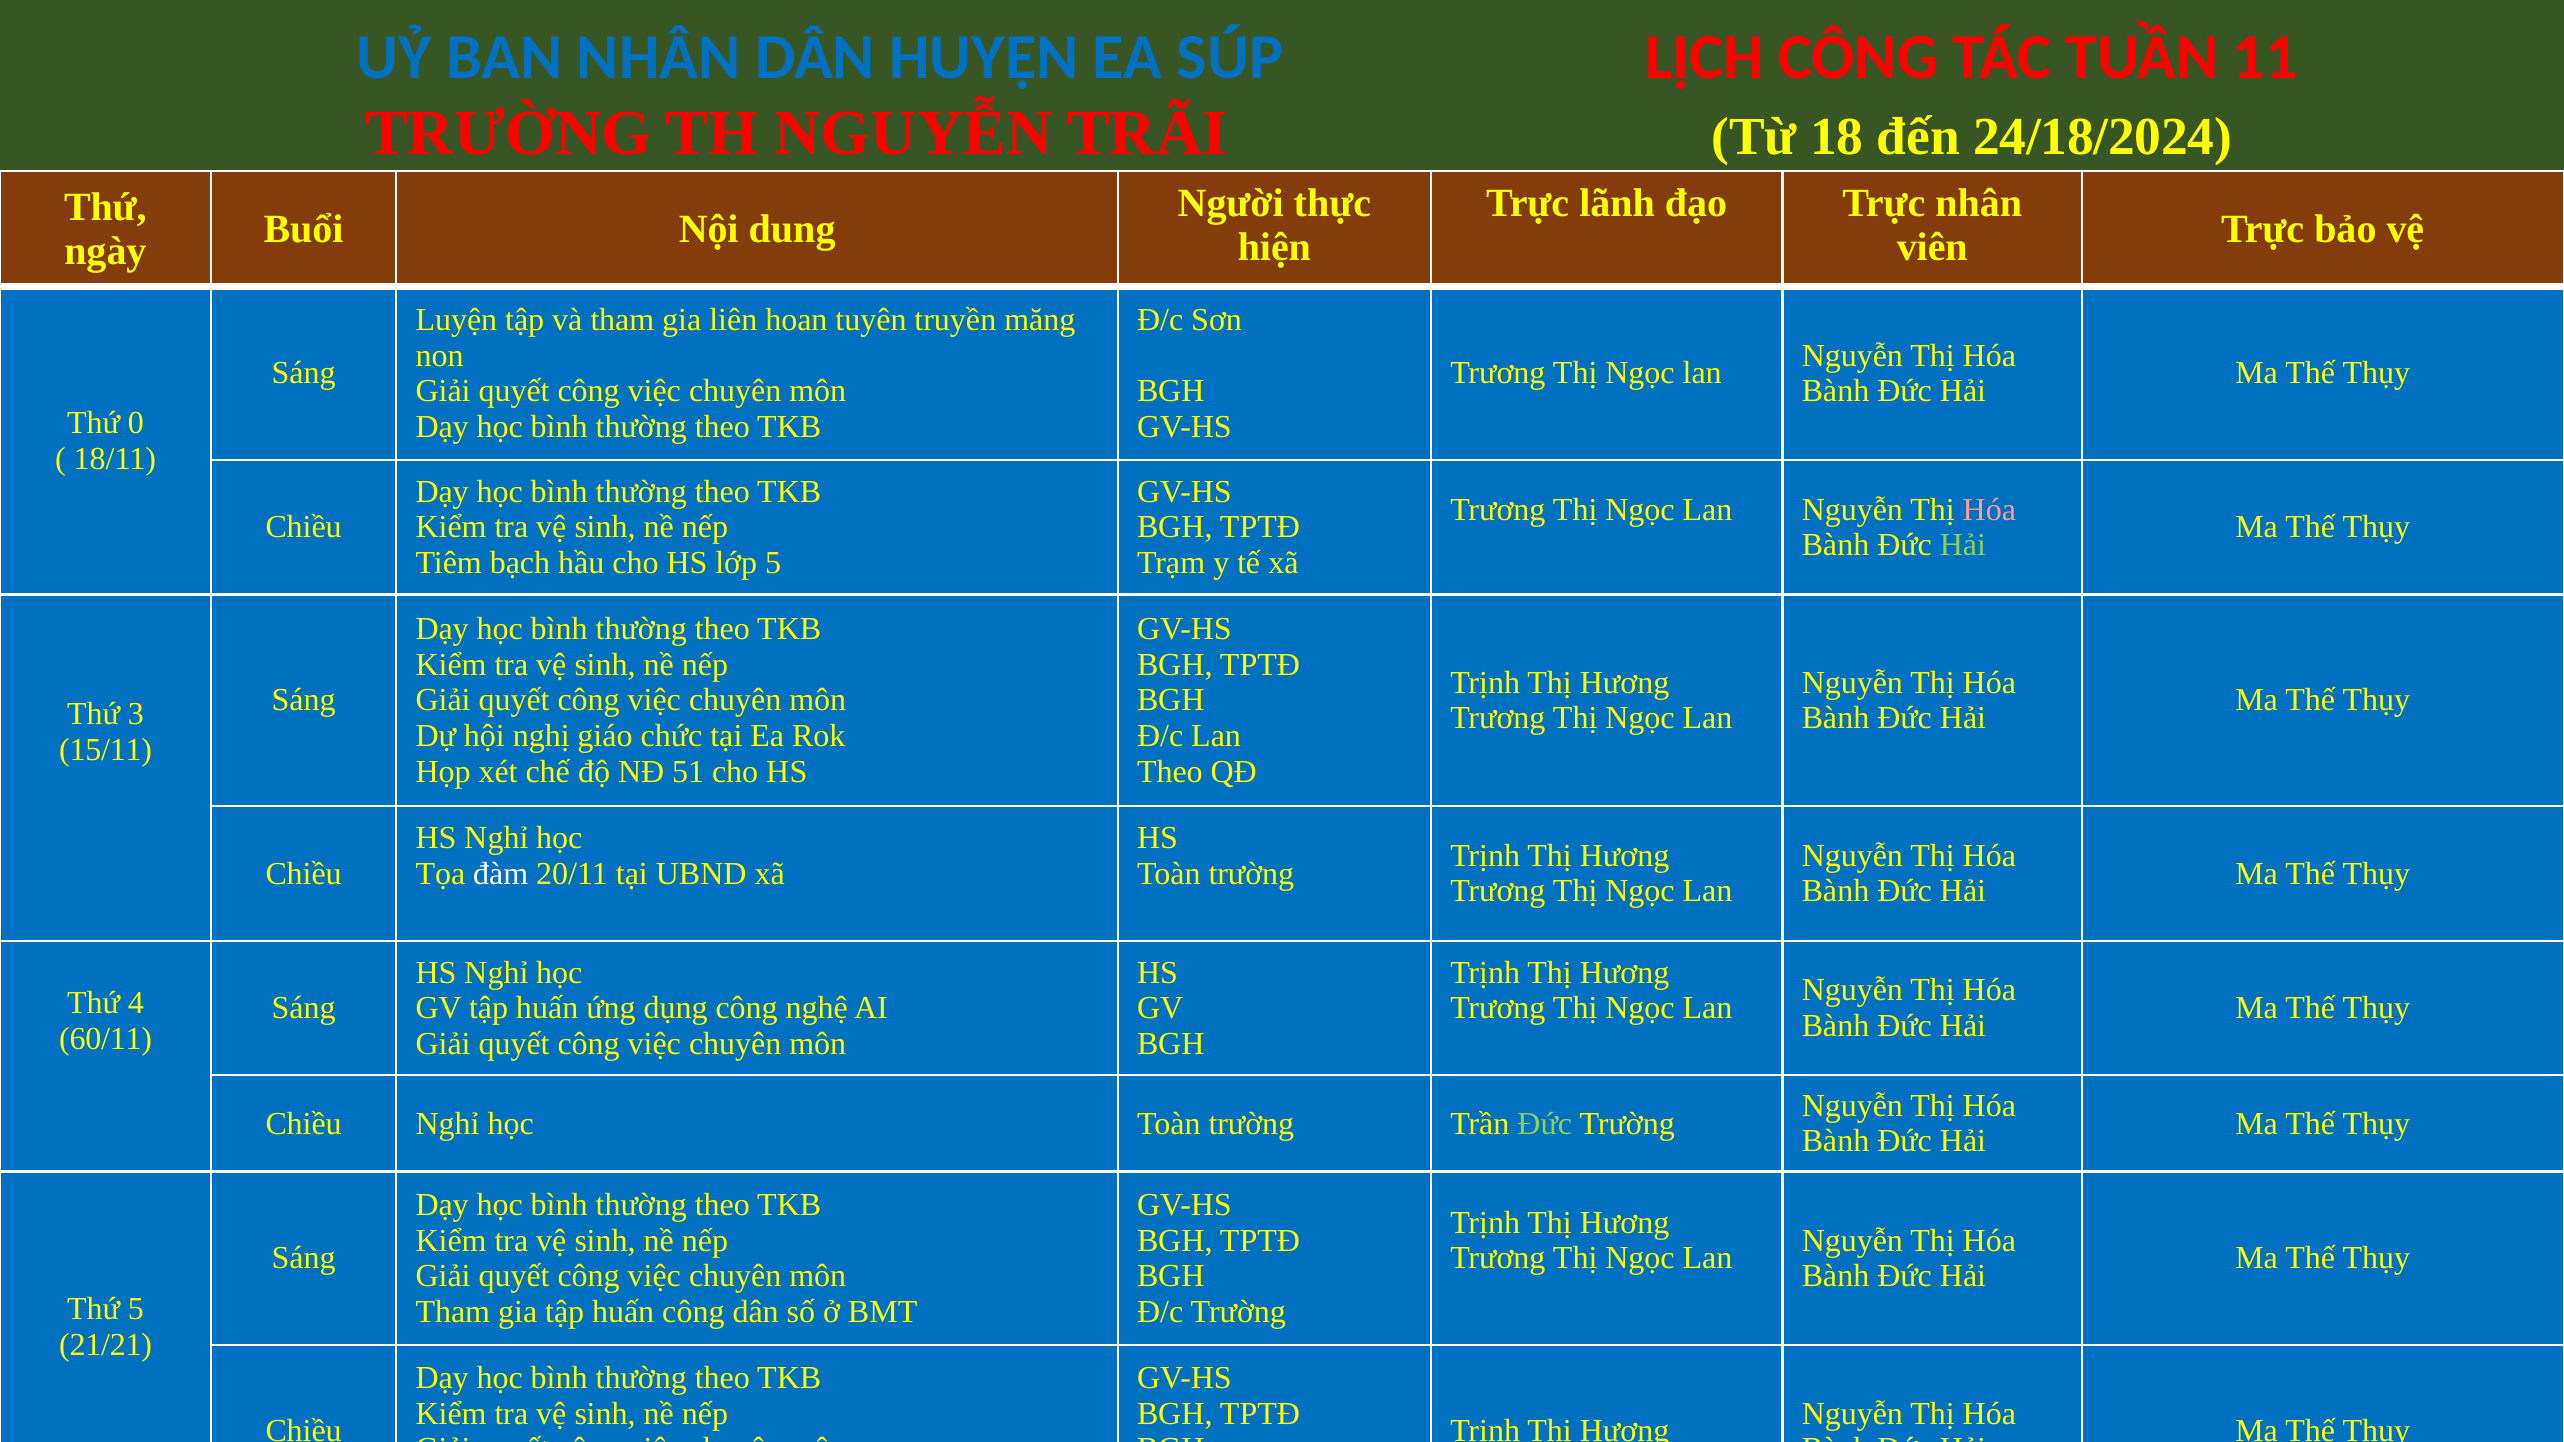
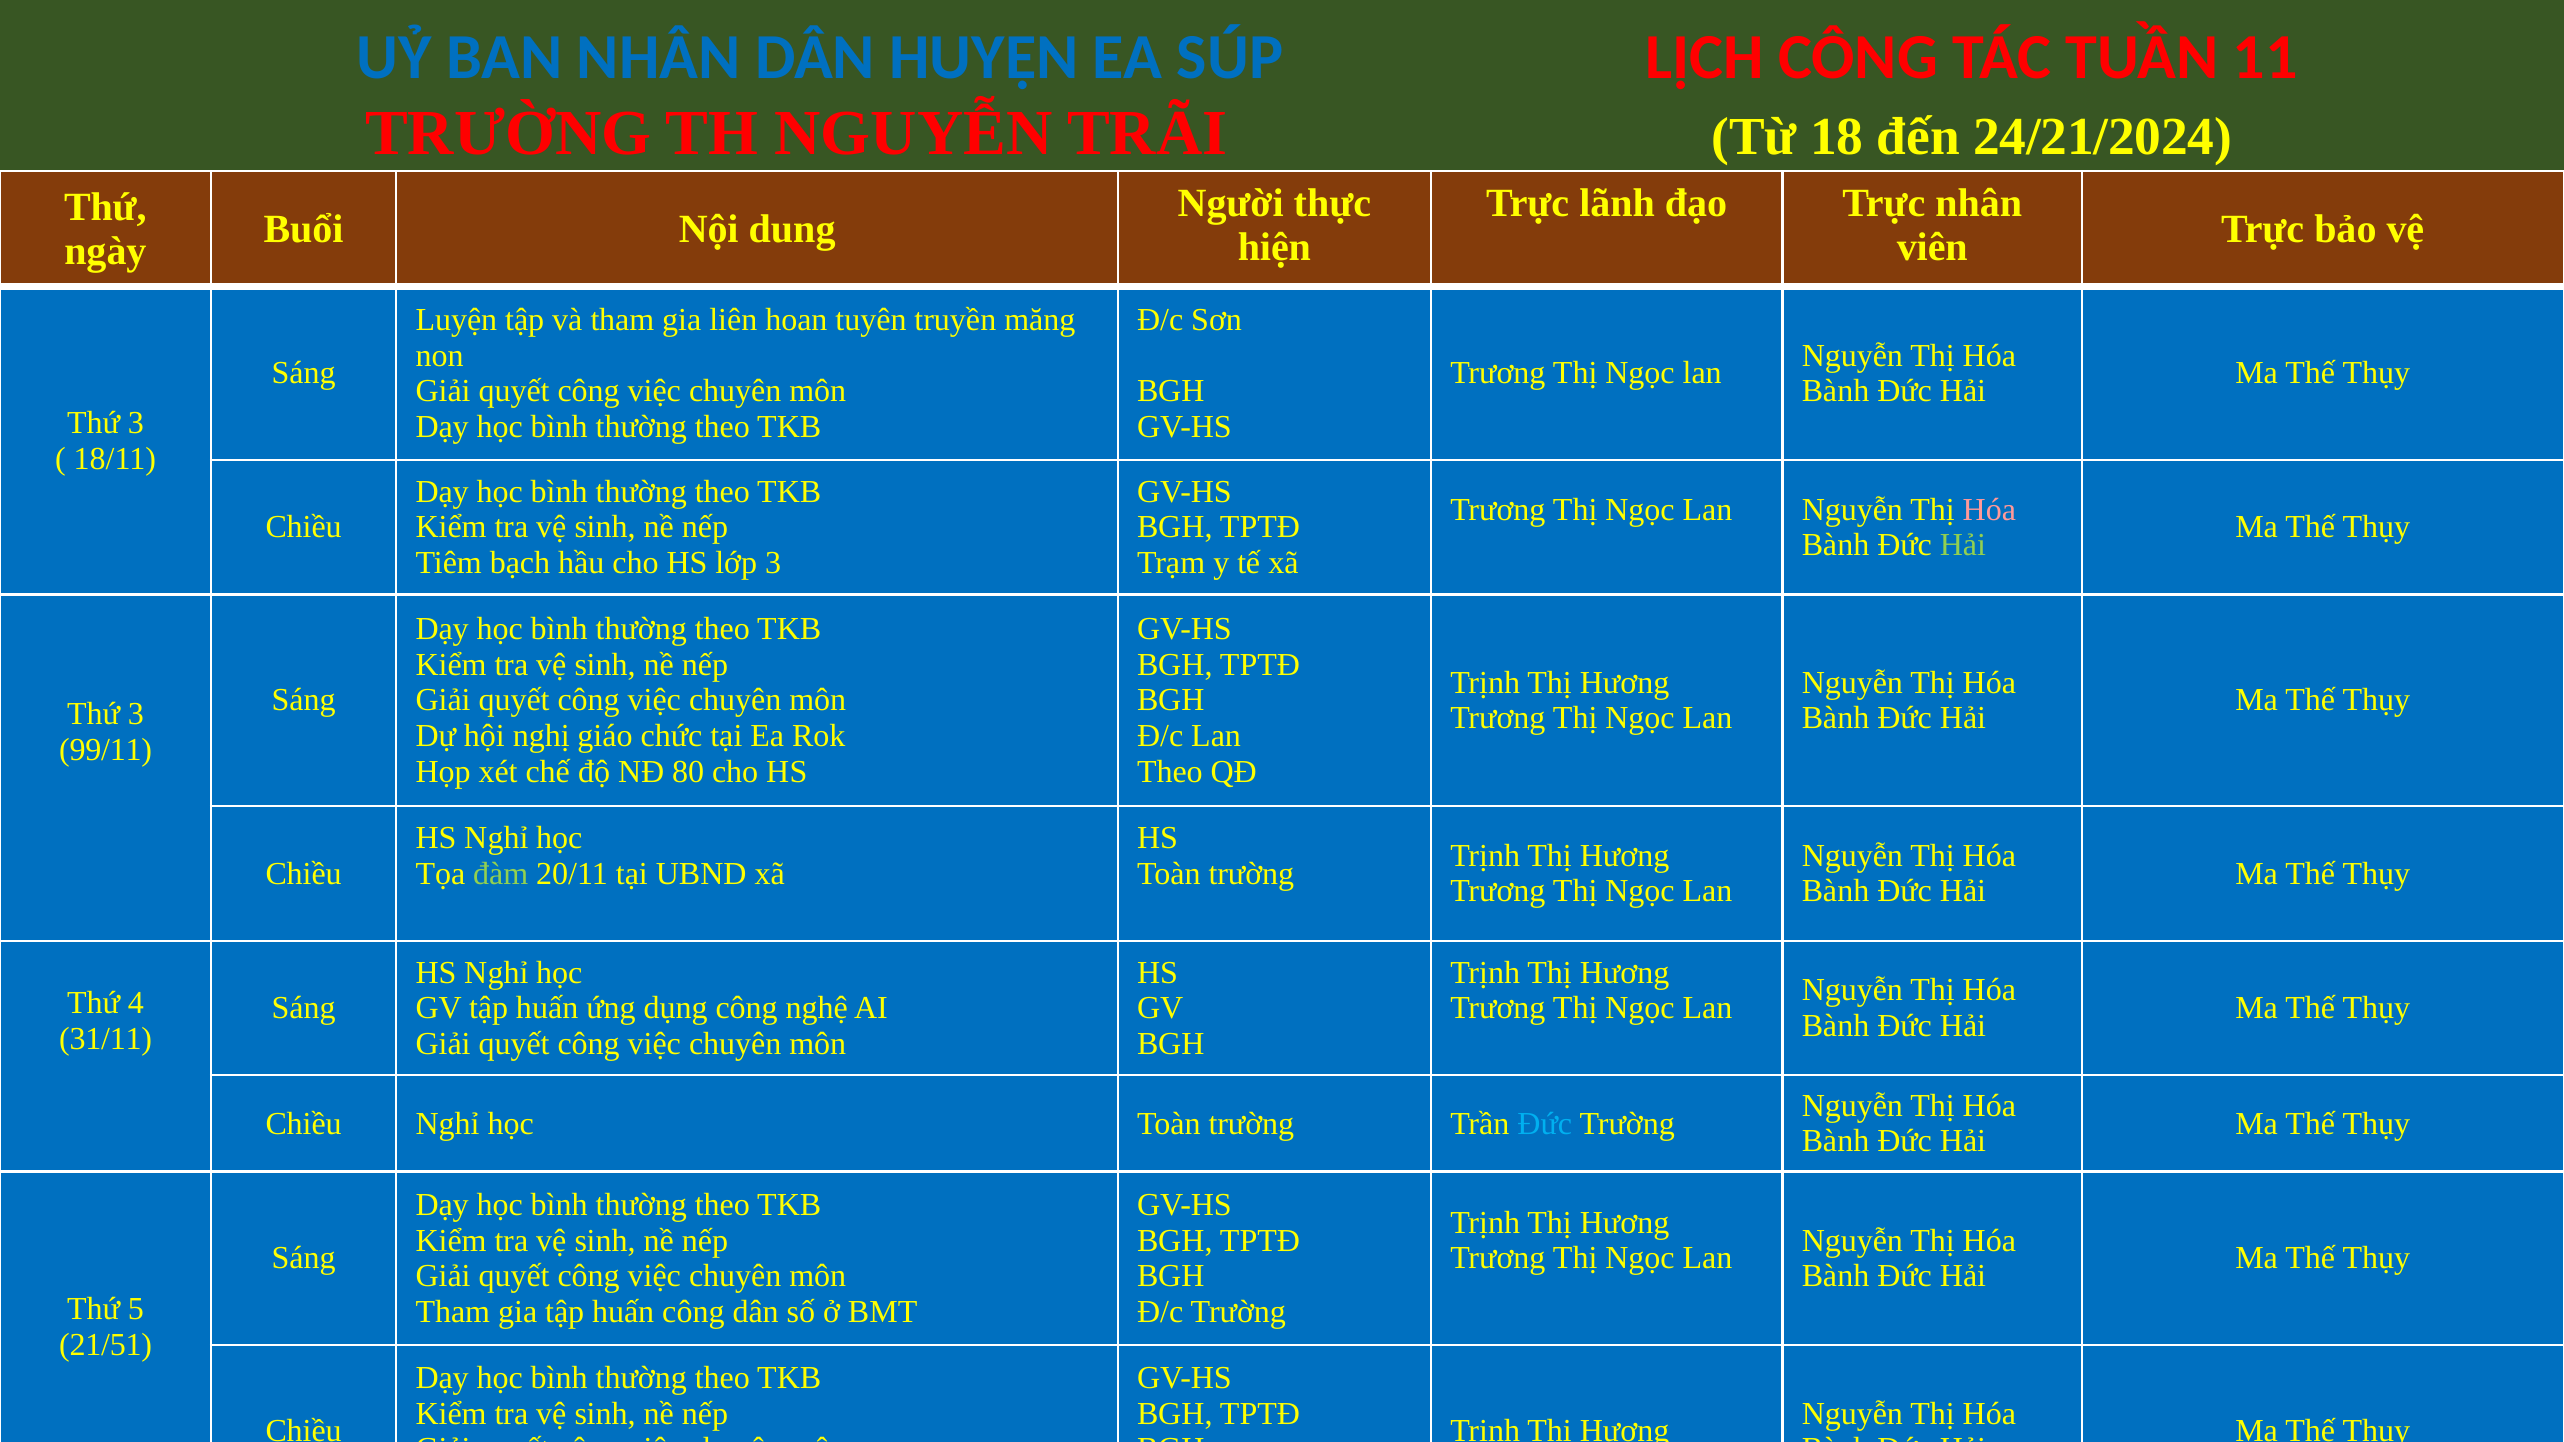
24/18/2024: 24/18/2024 -> 24/21/2024 (2103, 137)
0: 0 -> 3 (136, 423)
lớp 5: 5 -> 3 (773, 563)
15/11: 15/11 -> 99/11 (106, 750)
51: 51 -> 80 (688, 772)
đàm colour: white -> light green (501, 874)
60/11: 60/11 -> 31/11 (106, 1039)
Đức colour: light green -> light blue (1545, 1124)
21/21: 21/21 -> 21/51 (106, 1345)
